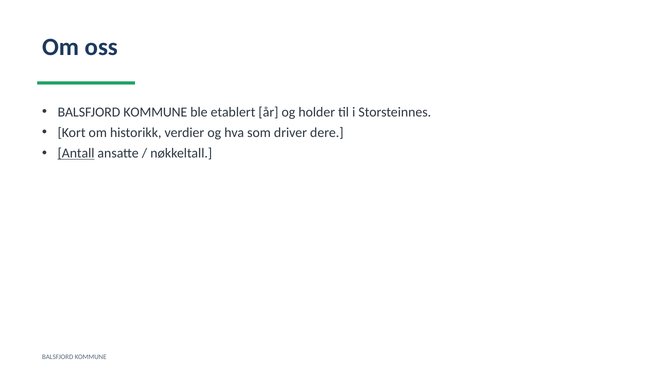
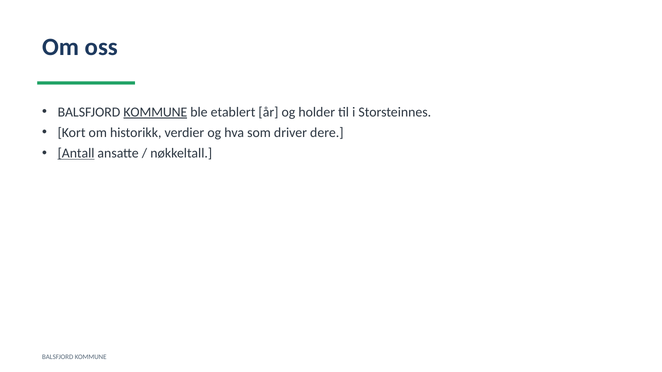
KOMMUNE underline: none -> present (155, 112)
